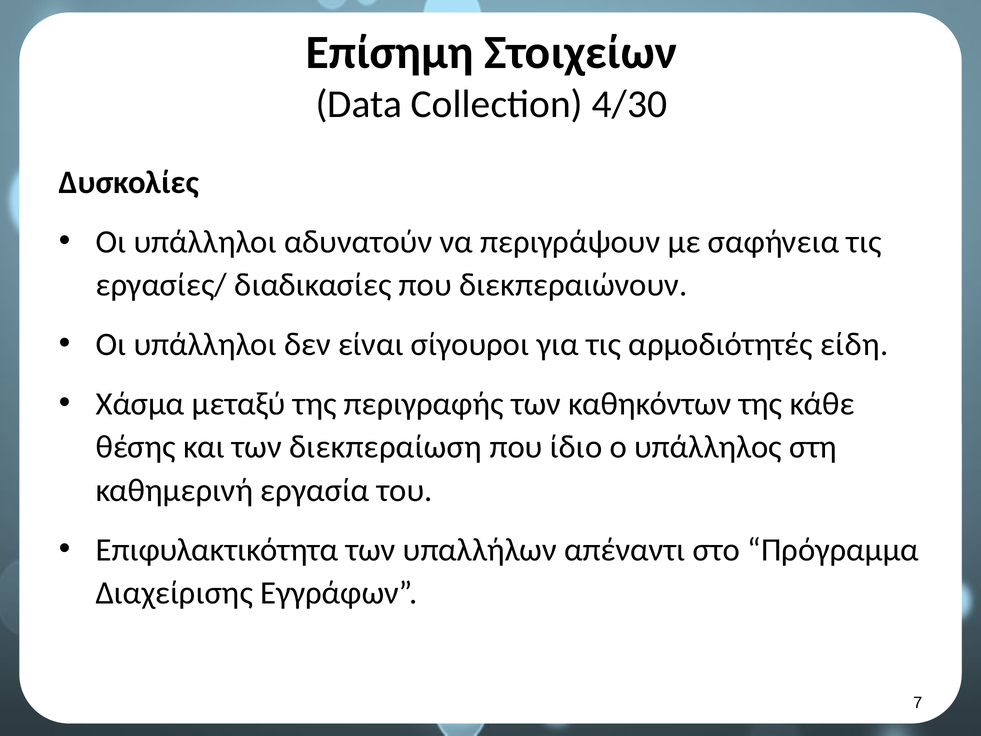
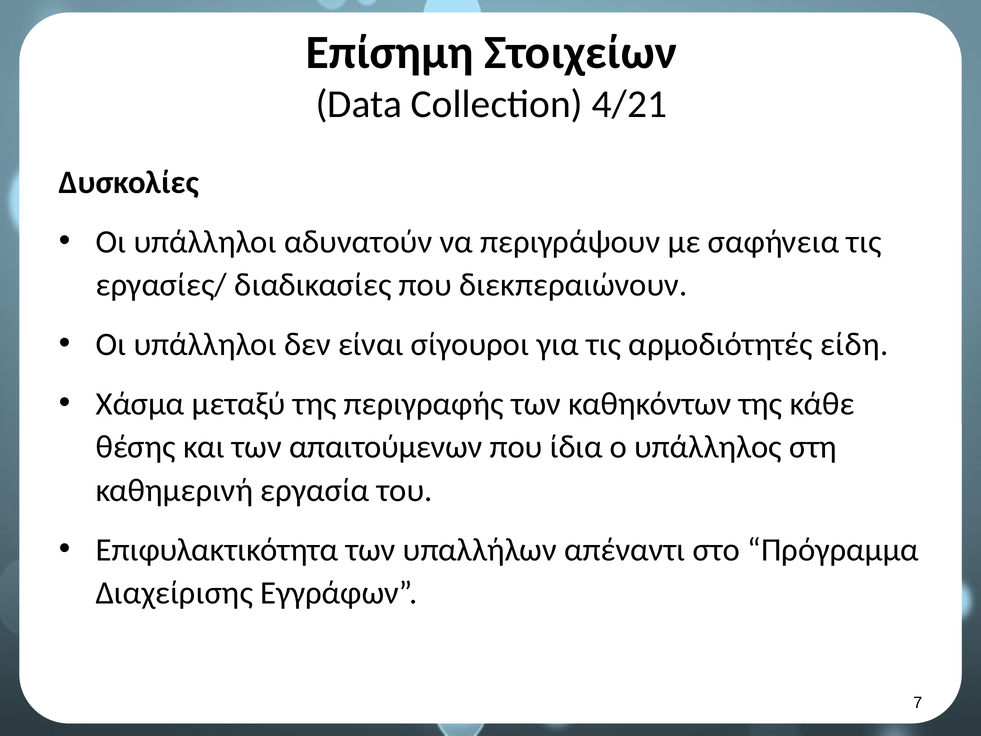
4/30: 4/30 -> 4/21 (629, 104)
διεκπεραίωση: διεκπεραίωση -> απαιτούμενων (386, 447)
ίδιο: ίδιο -> ίδια (576, 447)
